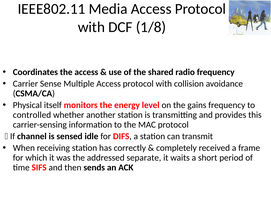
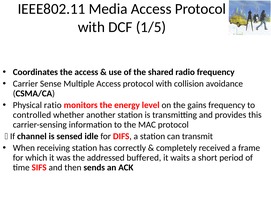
1/8: 1/8 -> 1/5 (151, 27)
itself: itself -> ratio (53, 105)
separate: separate -> buffered (144, 157)
